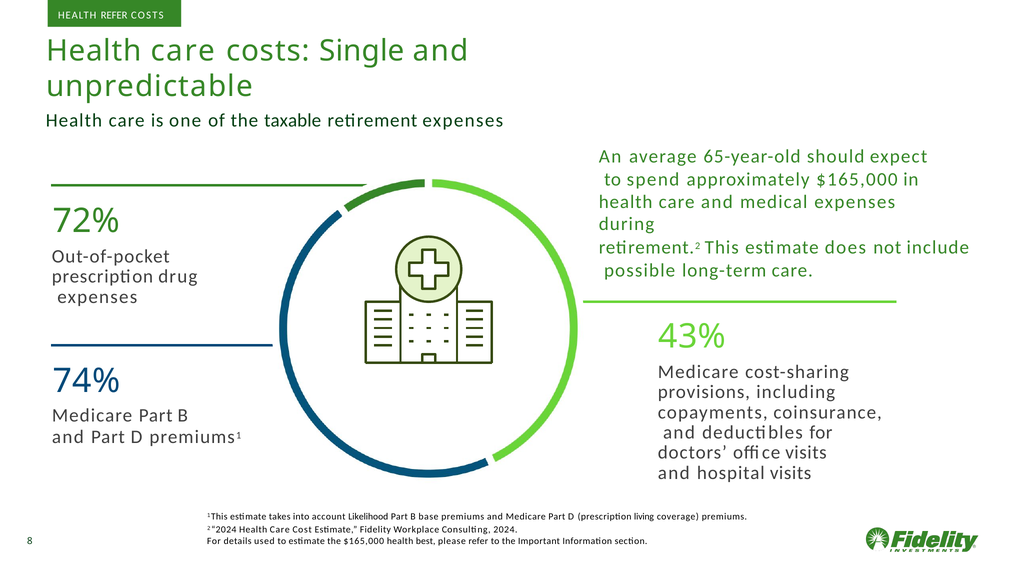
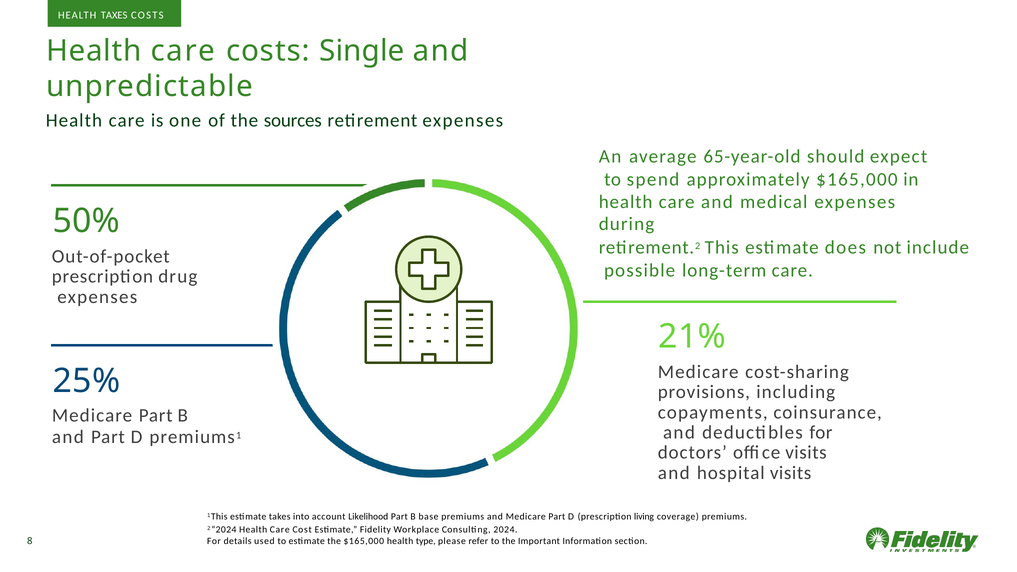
HEALTH REFER: REFER -> TAXES (114, 15)
taxable: taxable -> sources (293, 120)
72%: 72% -> 50% (86, 221)
43%: 43% -> 21% (692, 337)
74%: 74% -> 25% (86, 381)
best: best -> type (426, 541)
